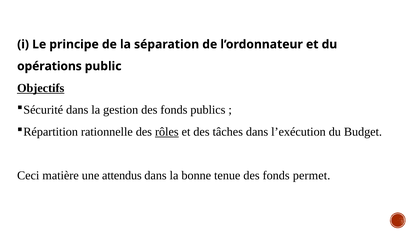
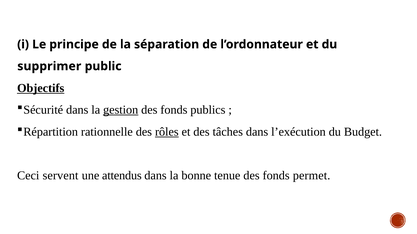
opérations: opérations -> supprimer (49, 66)
gestion underline: none -> present (121, 110)
matière: matière -> servent (61, 176)
